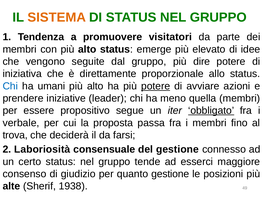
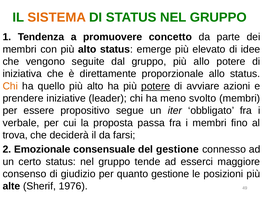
visitatori: visitatori -> concetto (170, 37)
più dire: dire -> allo (202, 62)
Chi colour: blue -> orange (10, 86)
umani: umani -> quello (51, 86)
quella: quella -> svolto (203, 98)
obbligato underline: present -> none (211, 111)
Laboriosità: Laboriosità -> Emozionale (42, 150)
1938: 1938 -> 1976 (73, 186)
